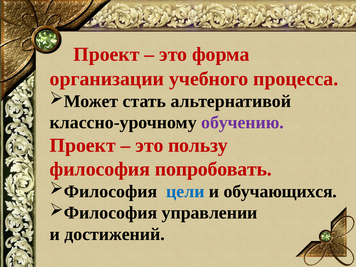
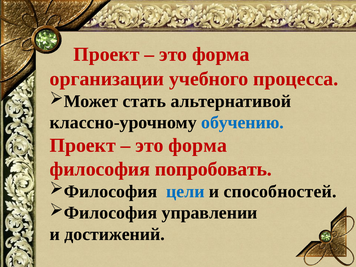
обучению colour: purple -> blue (242, 123)
пользу: пользу -> форма (198, 145)
обучающихся: обучающихся -> способностей (280, 191)
